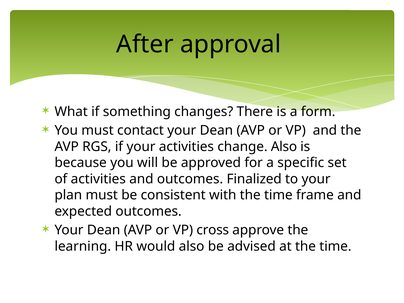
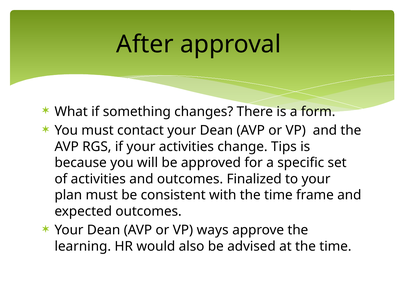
change Also: Also -> Tips (284, 147)
cross: cross -> ways (213, 230)
